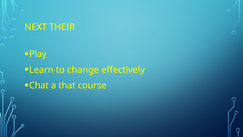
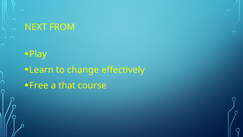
THEIR: THEIR -> FROM (62, 27)
Chat: Chat -> Free (39, 85)
